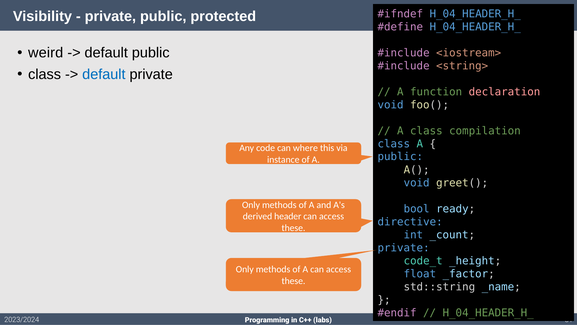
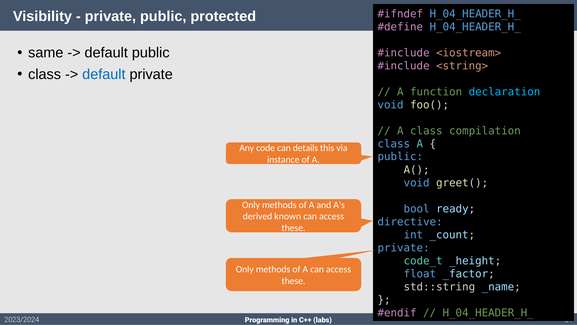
weird: weird -> same (46, 53)
declaration colour: pink -> light blue (504, 92)
where: where -> details (305, 148)
header: header -> known (288, 216)
